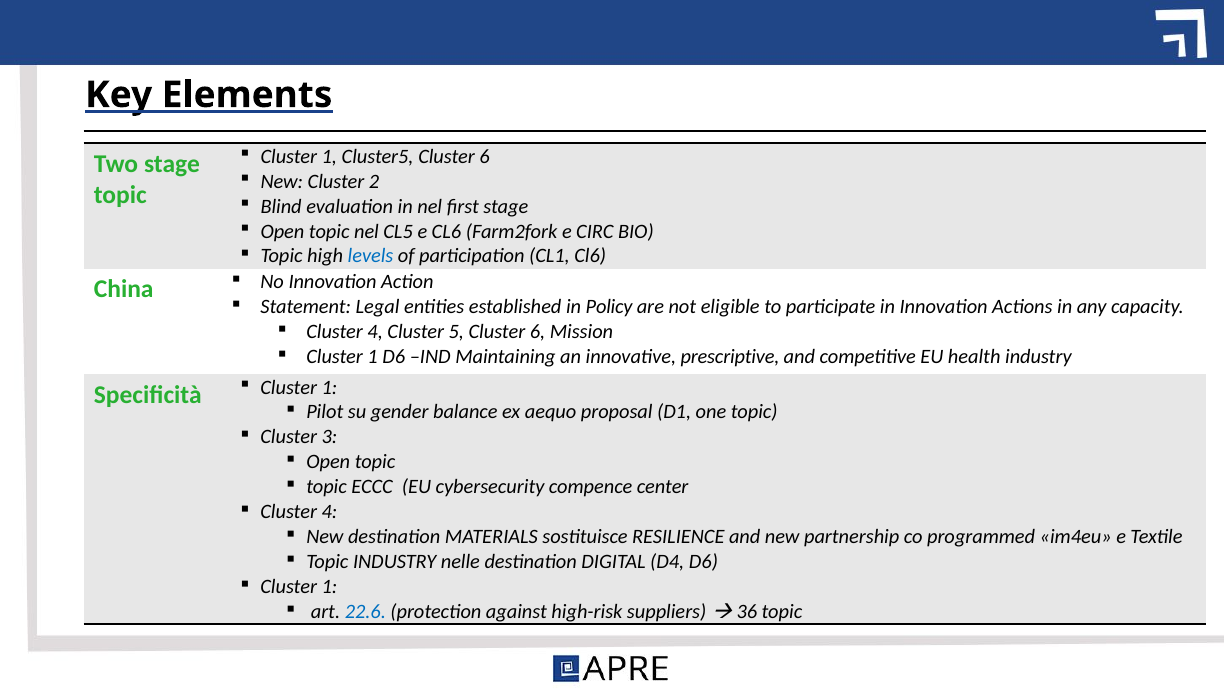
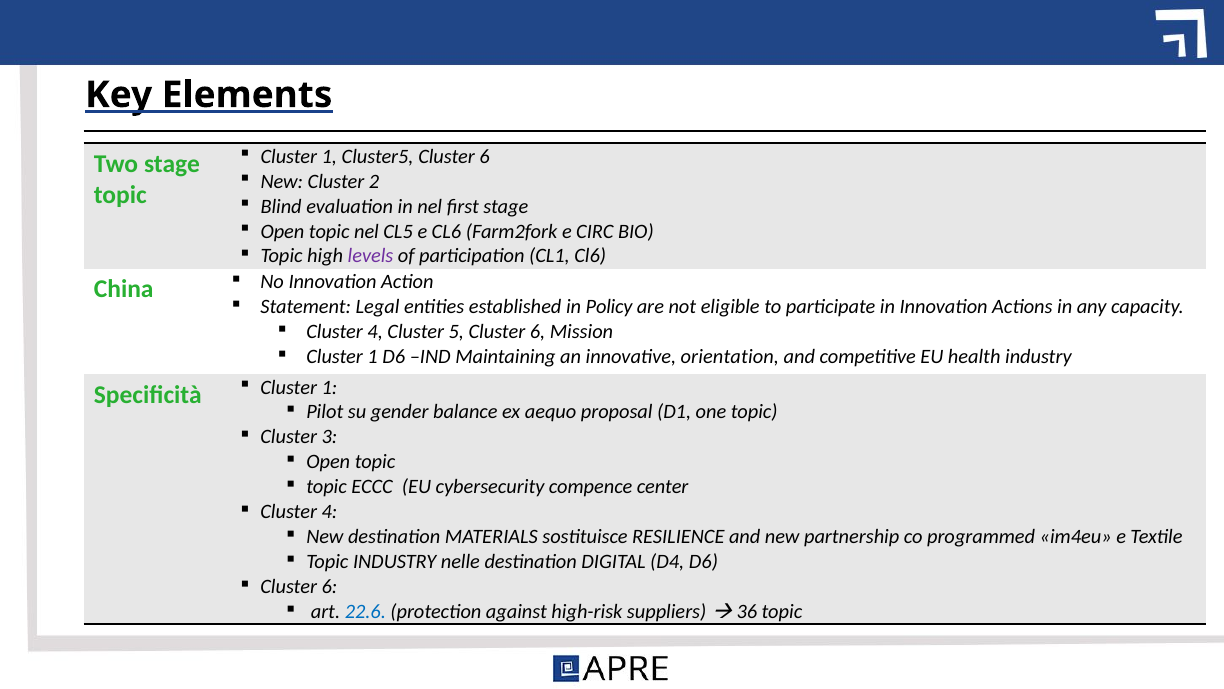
levels colour: blue -> purple (371, 256)
prescriptive: prescriptive -> orientation (730, 357)
1: 1 -> 6 (329, 586)
